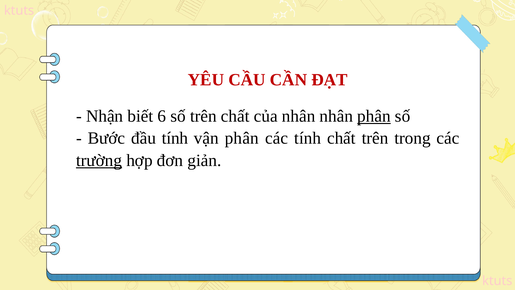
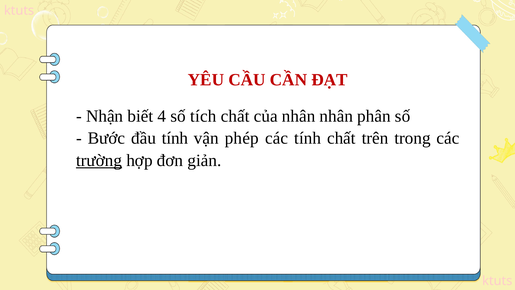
6: 6 -> 4 (162, 116)
số trên: trên -> tích (203, 116)
phân underline: present -> none (374, 116)
vận phân: phân -> phép (242, 138)
